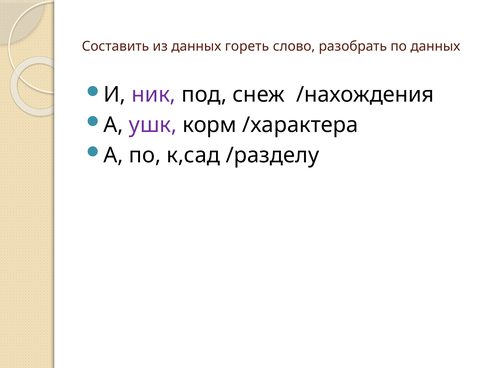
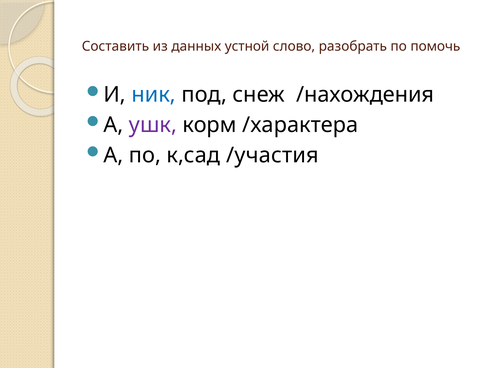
гореть: гореть -> устной (247, 46)
по данных: данных -> помочь (435, 46)
ник colour: purple -> blue (154, 95)
/разделу: /разделу -> /участия (272, 155)
